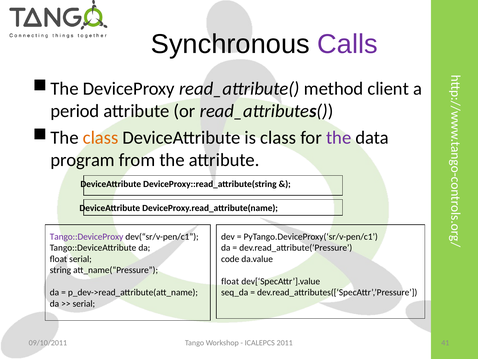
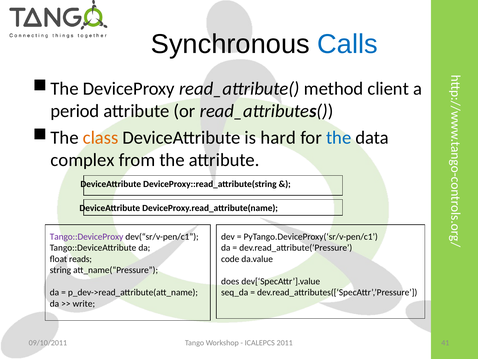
Calls colour: purple -> blue (348, 44)
is class: class -> hard (278, 138)
the colour: purple -> blue (339, 138)
program: program -> complex (83, 160)
float serial: serial -> reads (80, 259)
float: float -> does (230, 281)
serial: serial -> write (84, 303)
